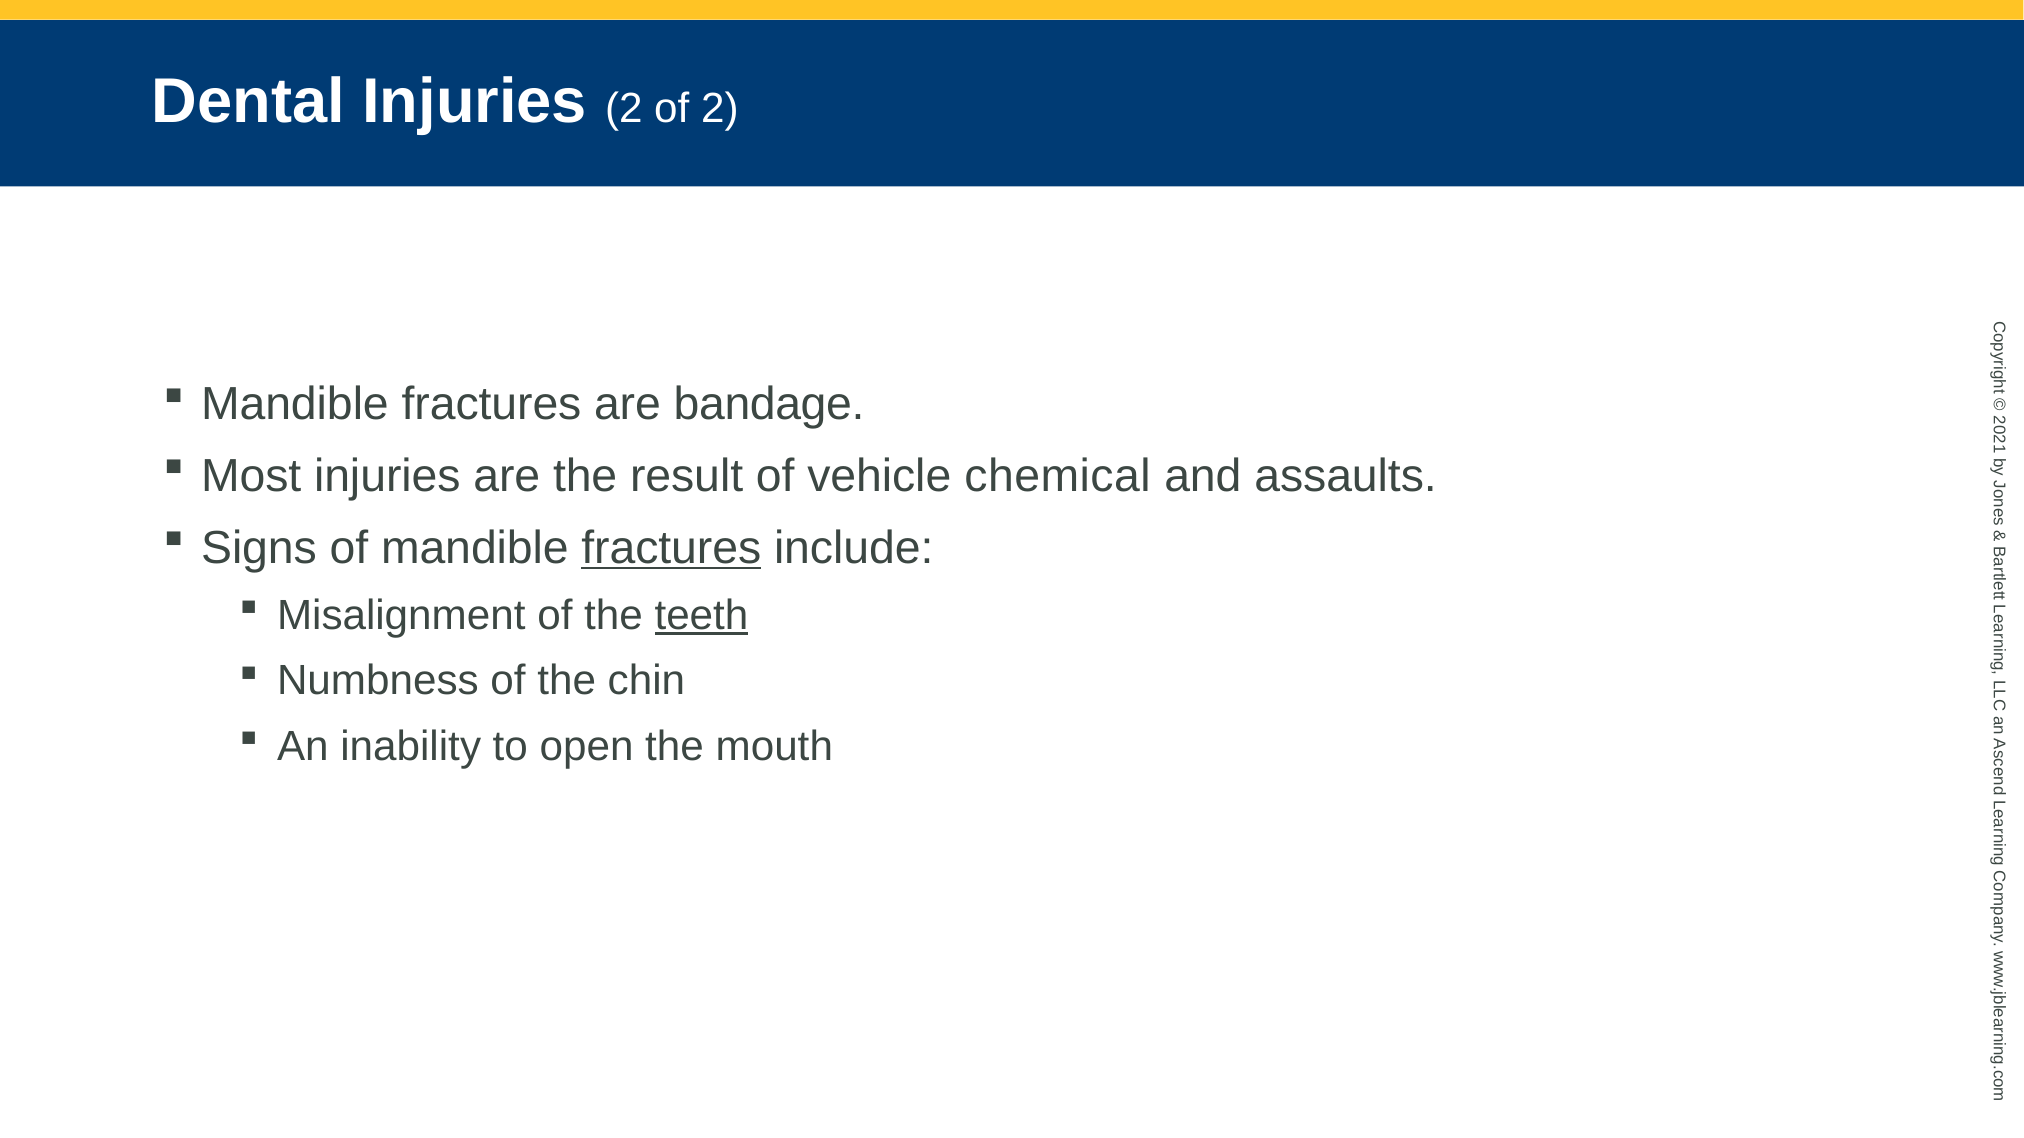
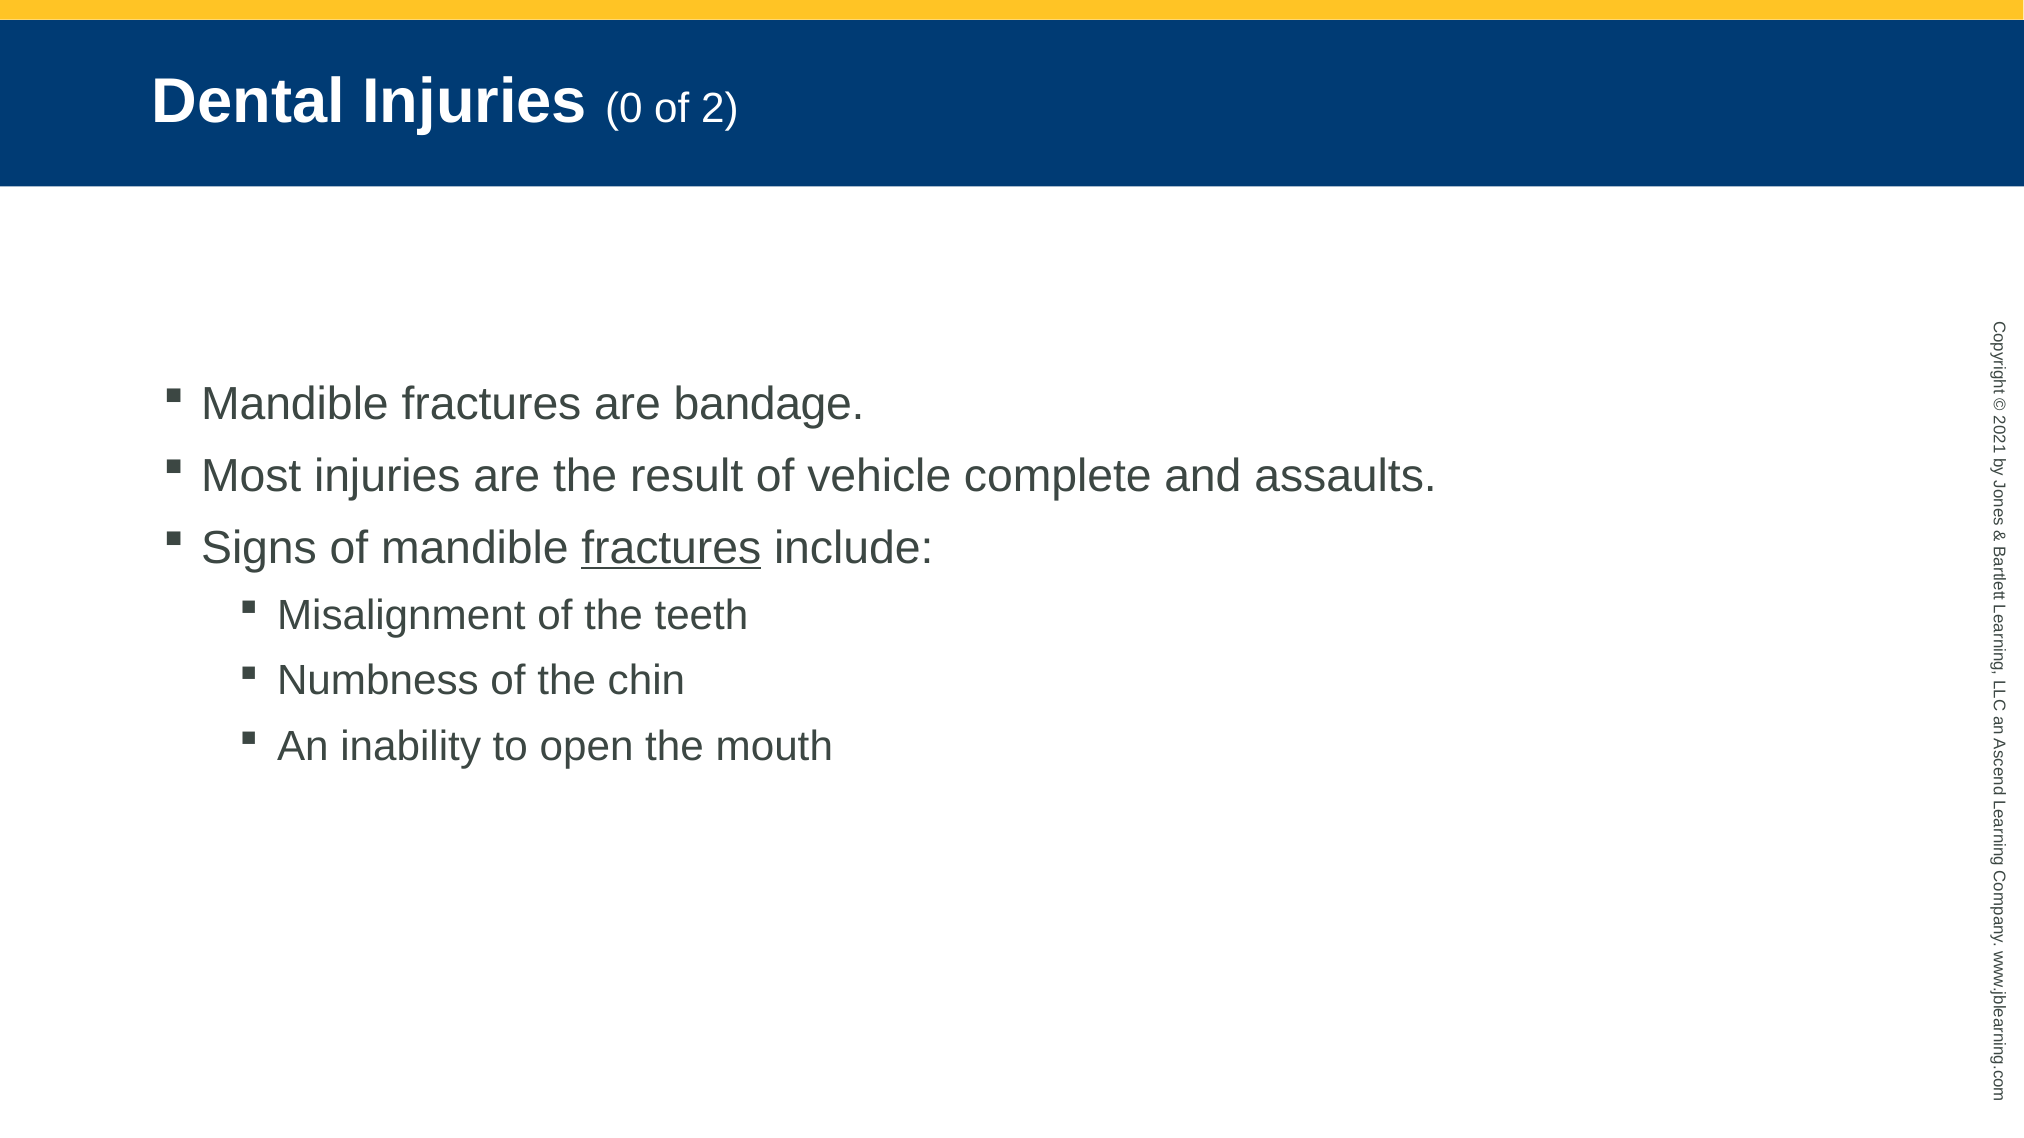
Injuries 2: 2 -> 0 (624, 109)
chemical: chemical -> complete (1058, 476)
teeth underline: present -> none (701, 616)
